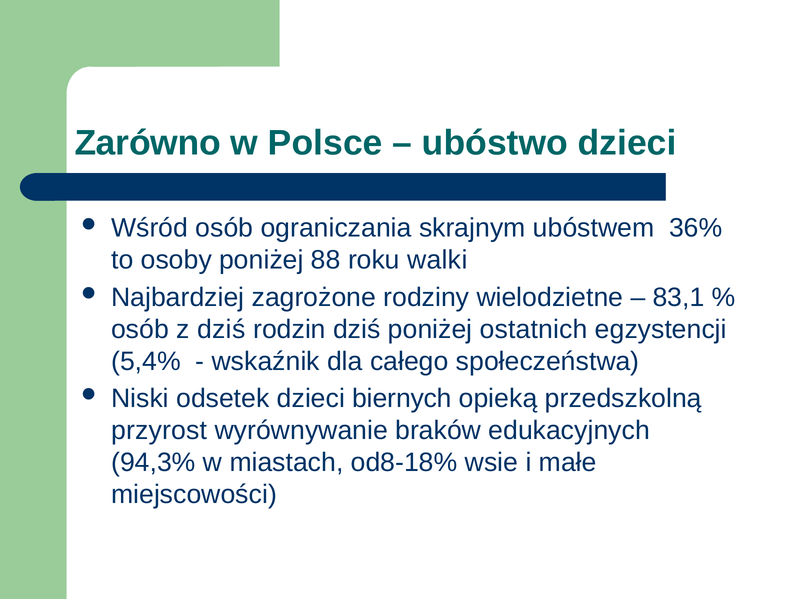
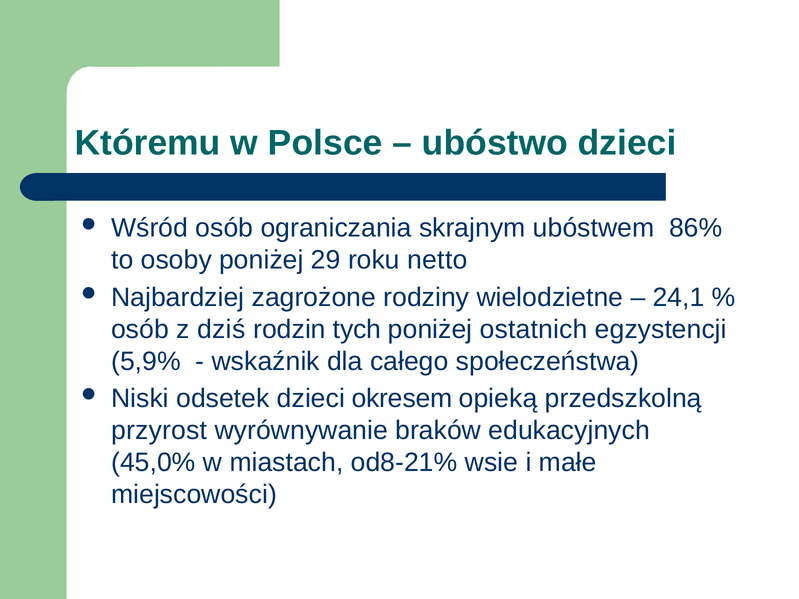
Zarówno: Zarówno -> Któremu (148, 143)
36%: 36% -> 86% (696, 228)
88: 88 -> 29 (326, 260)
walki: walki -> netto (437, 260)
83,1: 83,1 -> 24,1 (679, 298)
rodzin dziś: dziś -> tych (357, 329)
5,4%: 5,4% -> 5,9% (146, 361)
biernych: biernych -> okresem (402, 399)
94,3%: 94,3% -> 45,0% (153, 463)
od8-18%: od8-18% -> od8-21% (404, 463)
